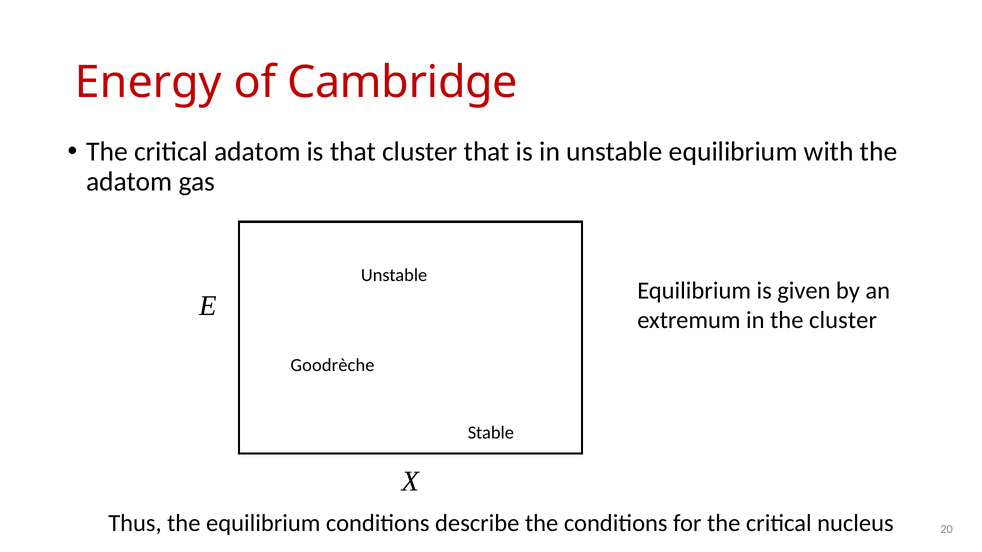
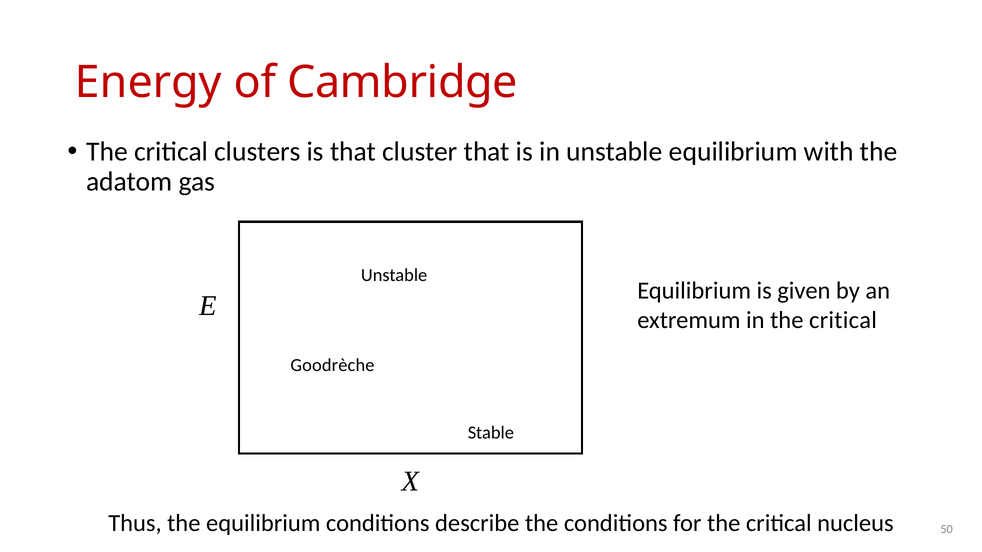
critical adatom: adatom -> clusters (257, 152)
in the cluster: cluster -> critical (843, 320)
20: 20 -> 50 (947, 530)
